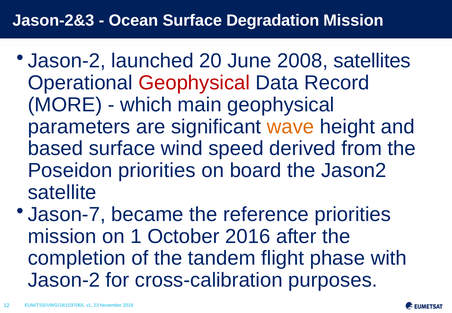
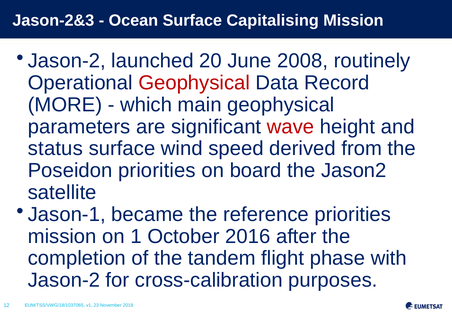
Degradation: Degradation -> Capitalising (273, 21)
satellites: satellites -> routinely (372, 61)
wave colour: orange -> red (291, 127)
based: based -> status (55, 149)
Jason-7: Jason-7 -> Jason-1 (67, 214)
